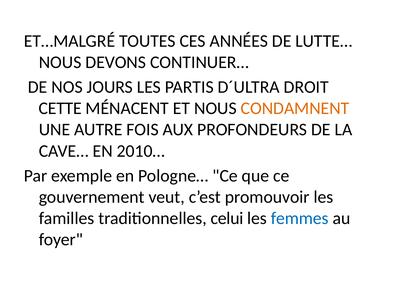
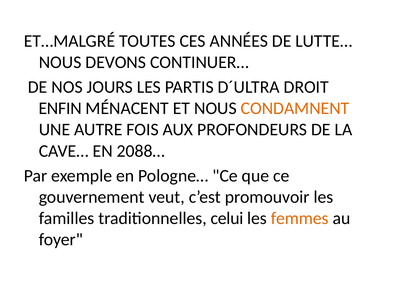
CETTE: CETTE -> ENFIN (60, 108)
2010…: 2010… -> 2088… (141, 151)
femmes colour: blue -> orange (300, 218)
